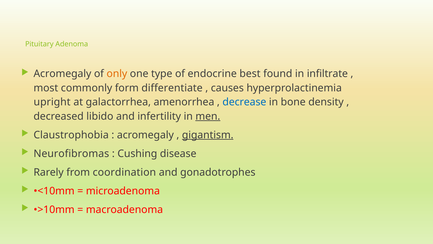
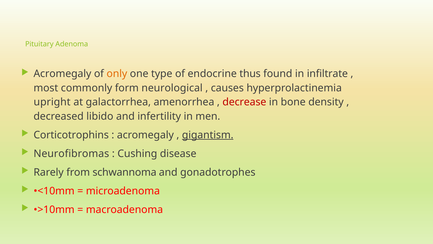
best: best -> thus (250, 74)
differentiate: differentiate -> neurological (172, 88)
decrease colour: blue -> red (244, 102)
men underline: present -> none (208, 116)
Claustrophobia: Claustrophobia -> Corticotrophins (71, 135)
coordination: coordination -> schwannoma (125, 172)
